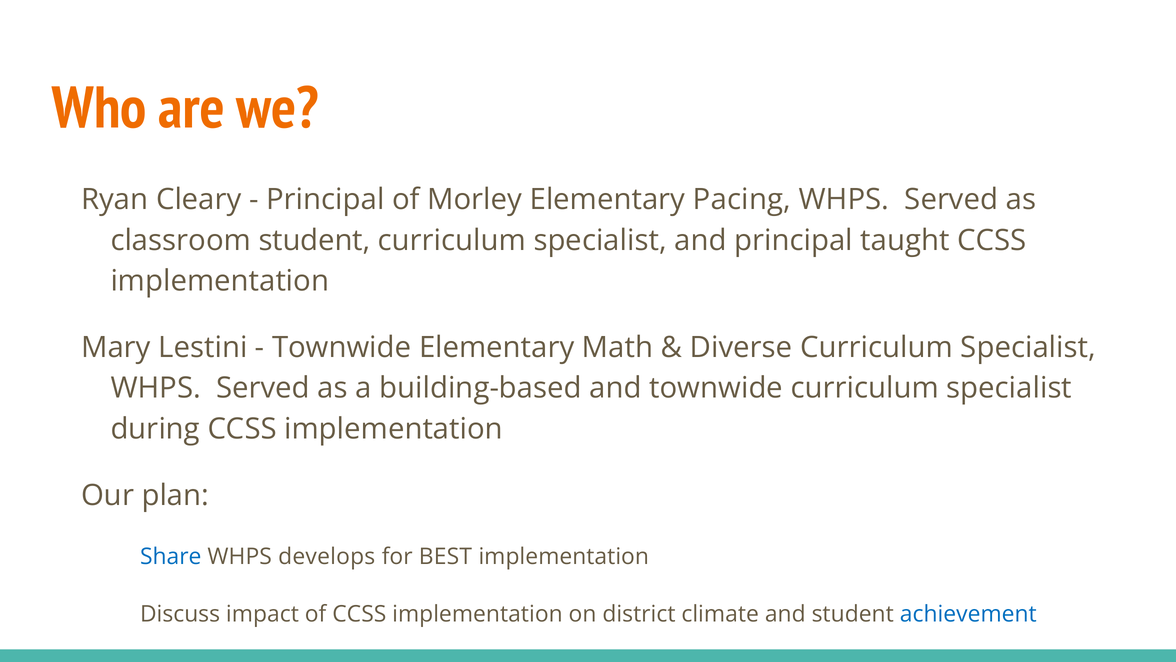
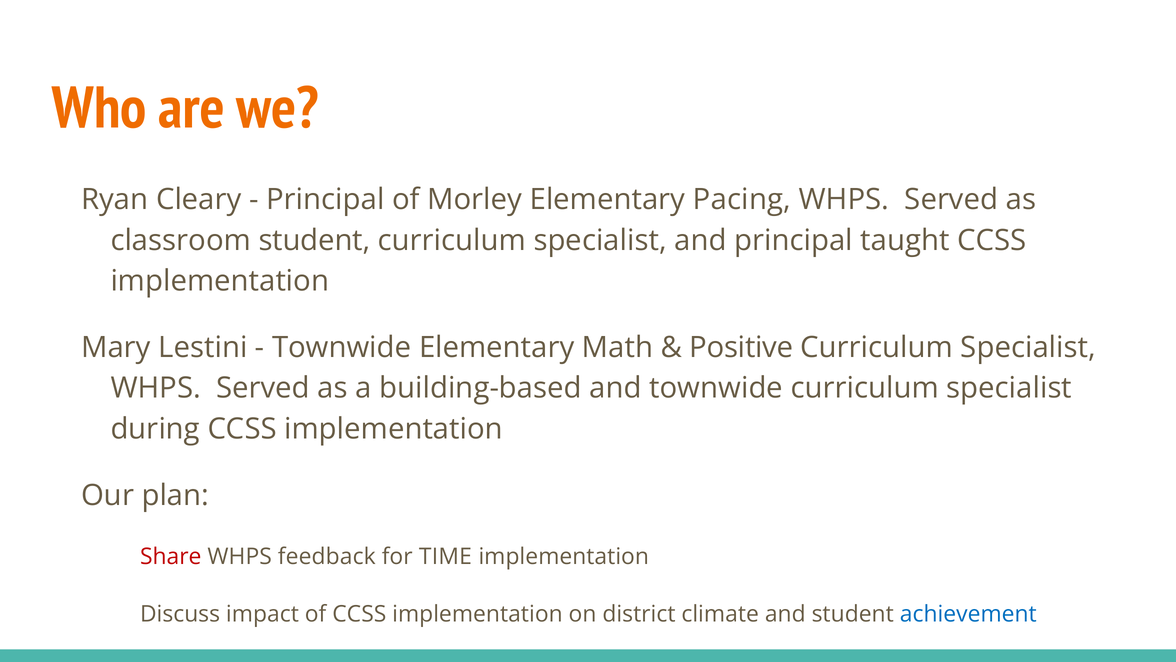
Diverse: Diverse -> Positive (741, 347)
Share colour: blue -> red (171, 556)
develops: develops -> feedback (327, 556)
for BEST: BEST -> TIME (445, 556)
